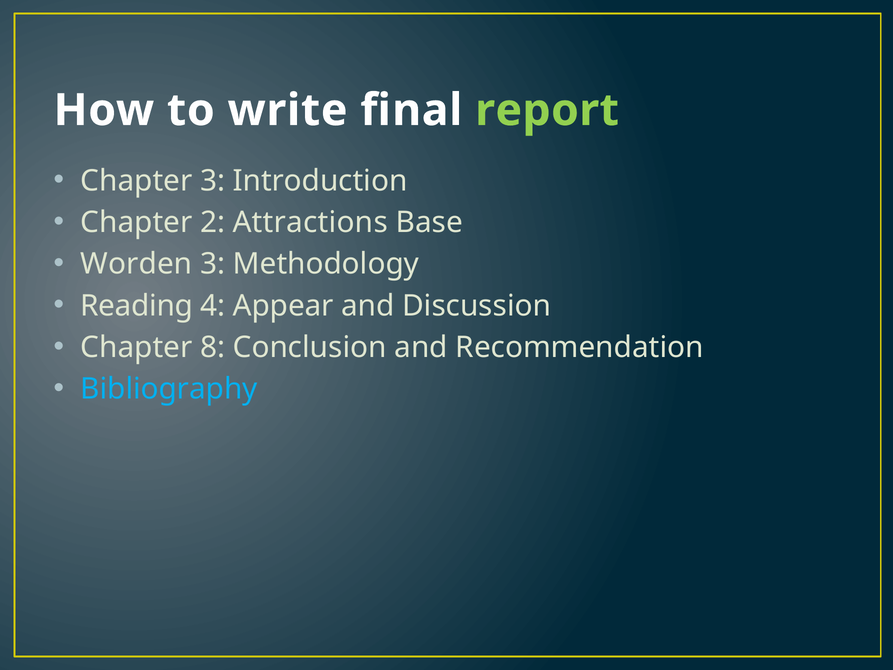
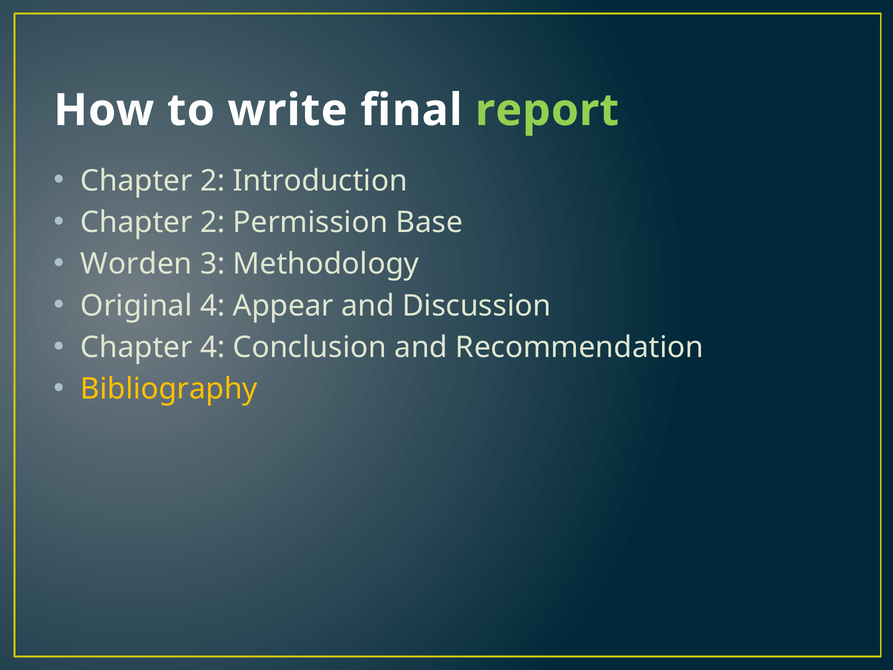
3: 3 -> 2 (213, 181)
Attractions: Attractions -> Permission (310, 222)
Reading: Reading -> Original (136, 306)
Chapter 8: 8 -> 4 (213, 347)
Bibliography colour: light blue -> yellow (169, 389)
